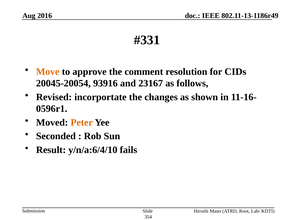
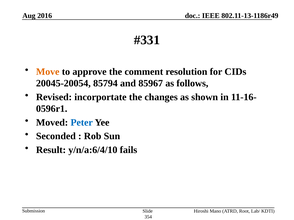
93916: 93916 -> 85794 (105, 84)
23167: 23167 -> 85967 (151, 84)
Peter colour: orange -> blue (82, 123)
